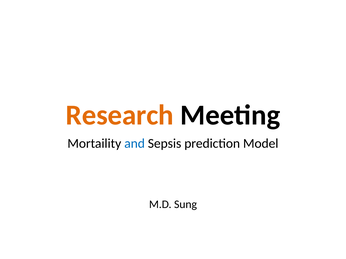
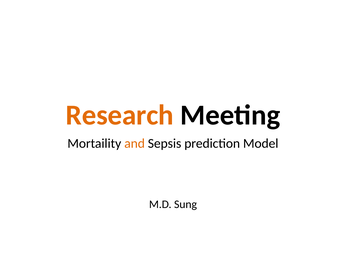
and colour: blue -> orange (135, 144)
